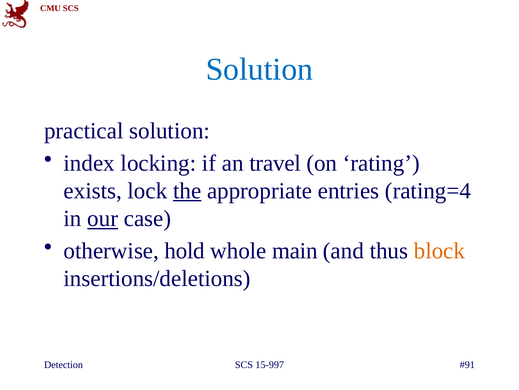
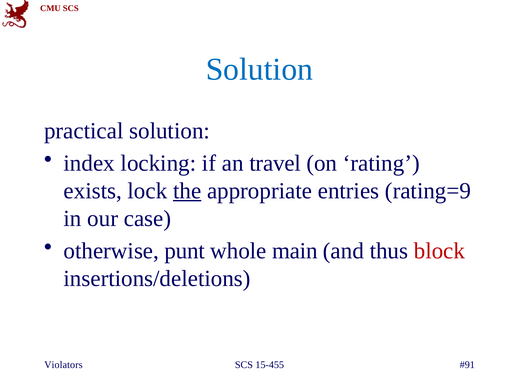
rating=4: rating=4 -> rating=9 (428, 190)
our underline: present -> none (103, 218)
hold: hold -> punt (185, 250)
block colour: orange -> red (439, 250)
Detection: Detection -> Violators (63, 364)
15-997: 15-997 -> 15-455 (270, 364)
